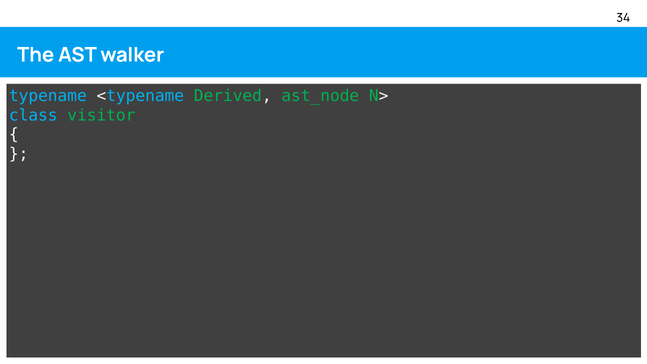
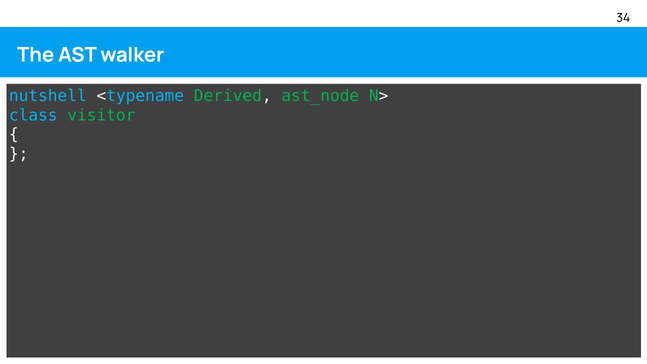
typename: typename -> nutshell (48, 96)
